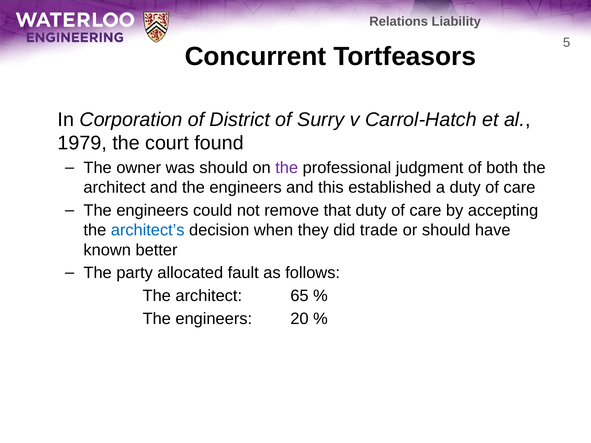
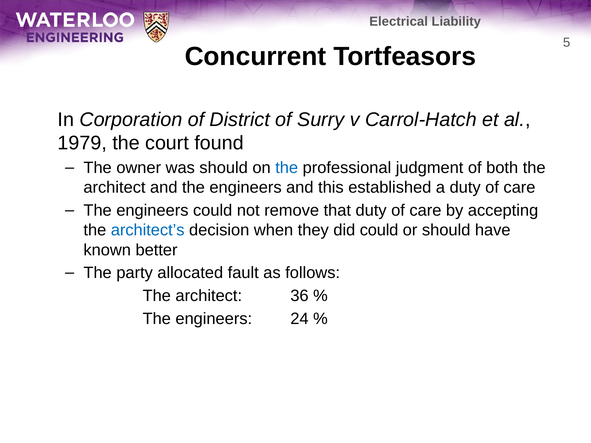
Relations: Relations -> Electrical (399, 22)
the colour: purple -> blue (287, 168)
did trade: trade -> could (379, 230)
65: 65 -> 36 (299, 296)
20: 20 -> 24 (299, 319)
